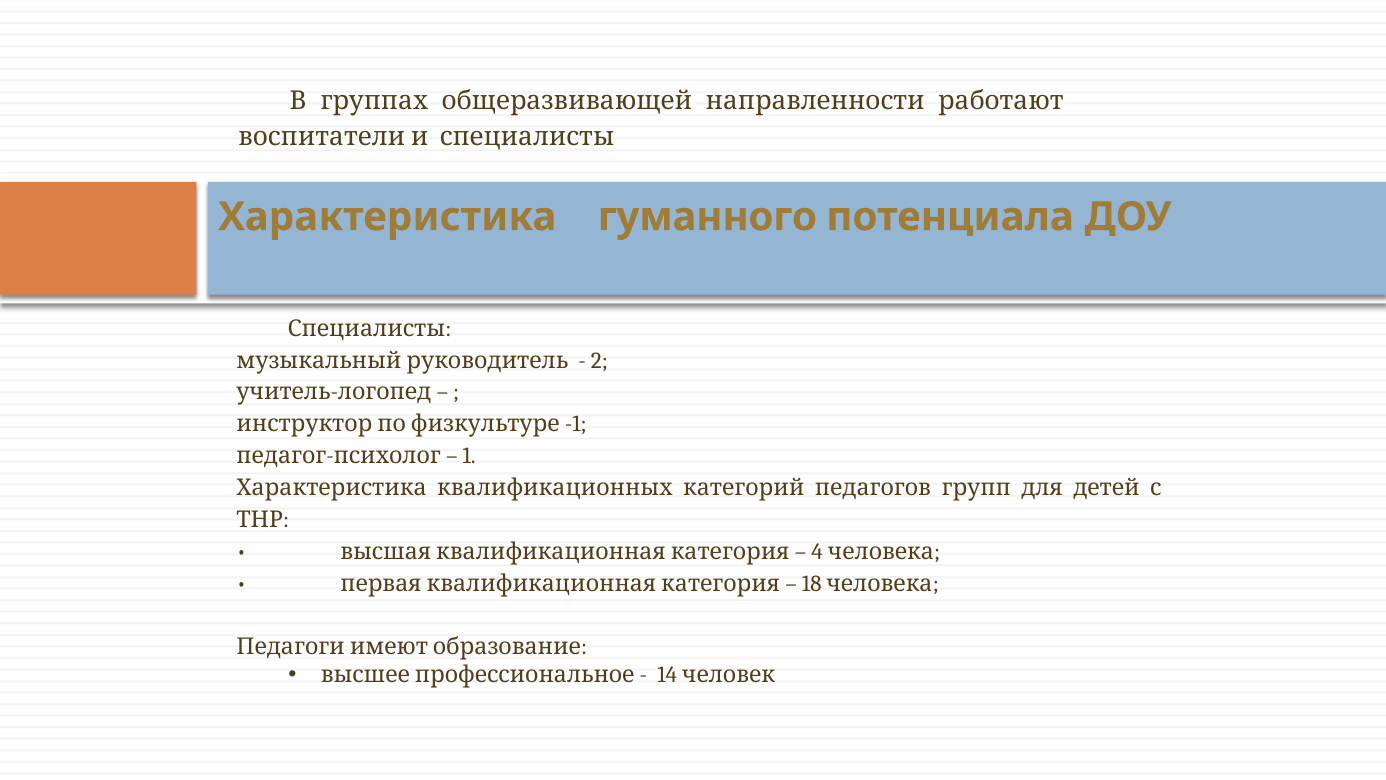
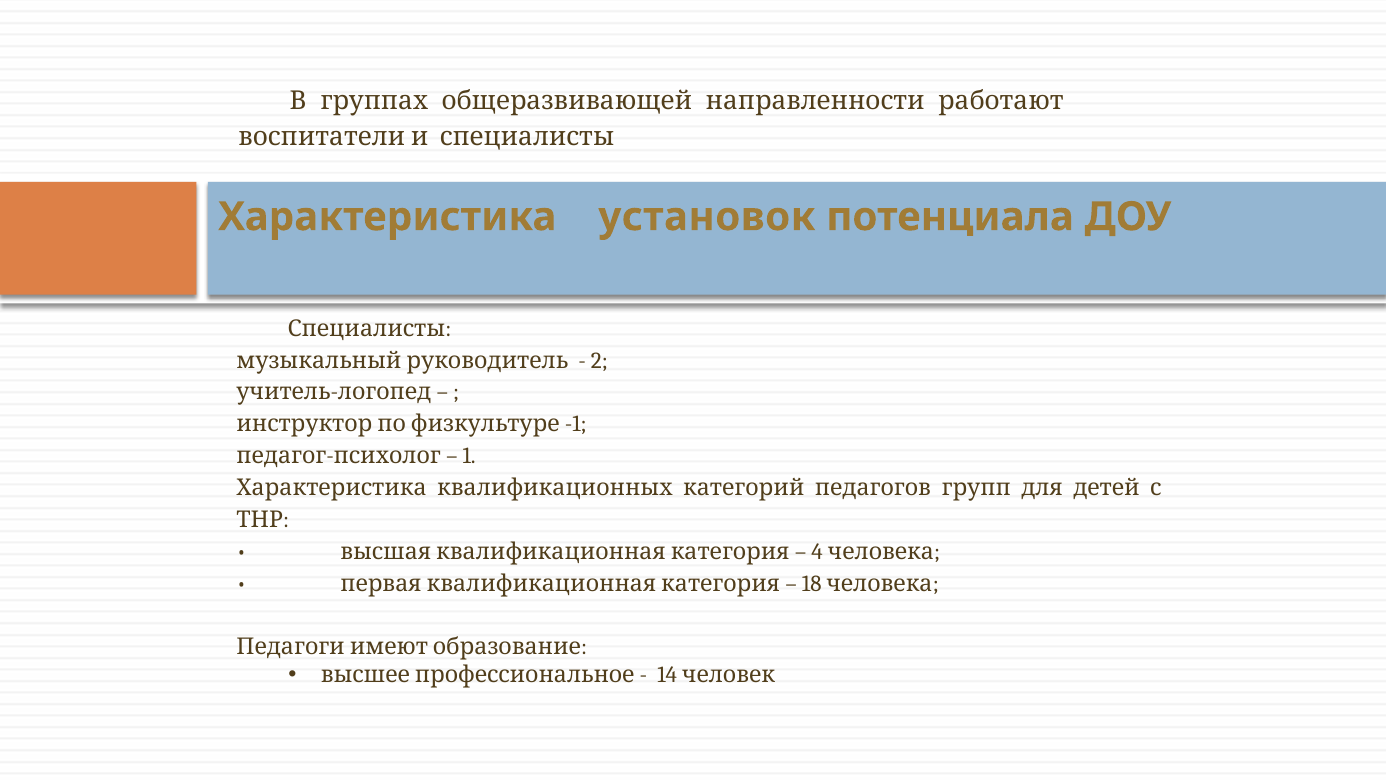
гуманного: гуманного -> установок (707, 217)
